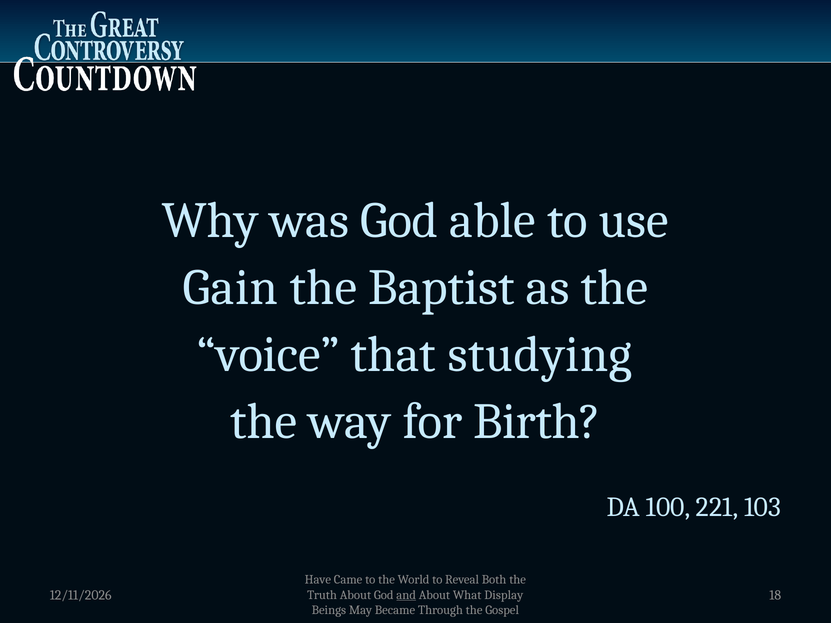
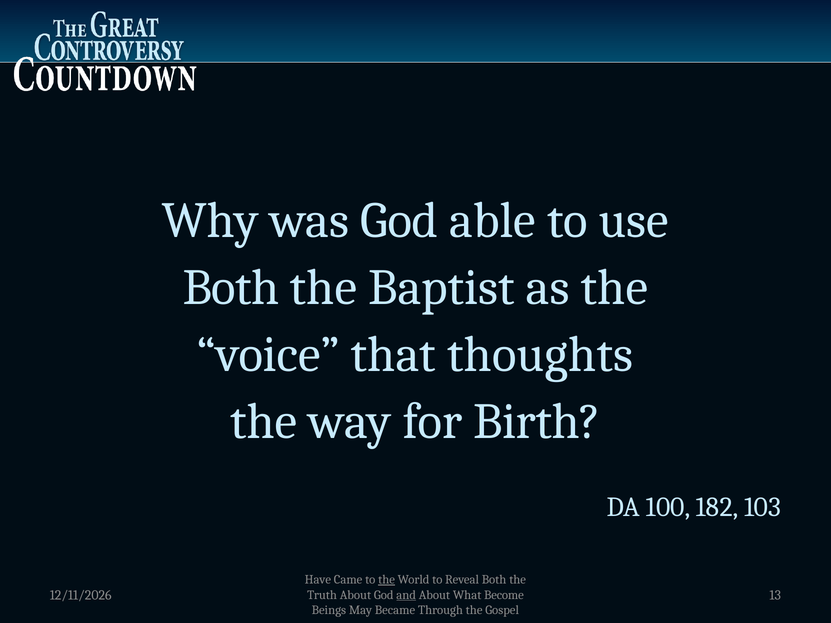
Gain: Gain -> Both (231, 288)
studying: studying -> thoughts (540, 355)
221: 221 -> 182 (717, 507)
the underline: none -> present (387, 580)
18: 18 -> 13 (775, 595)
Display: Display -> Become (504, 595)
